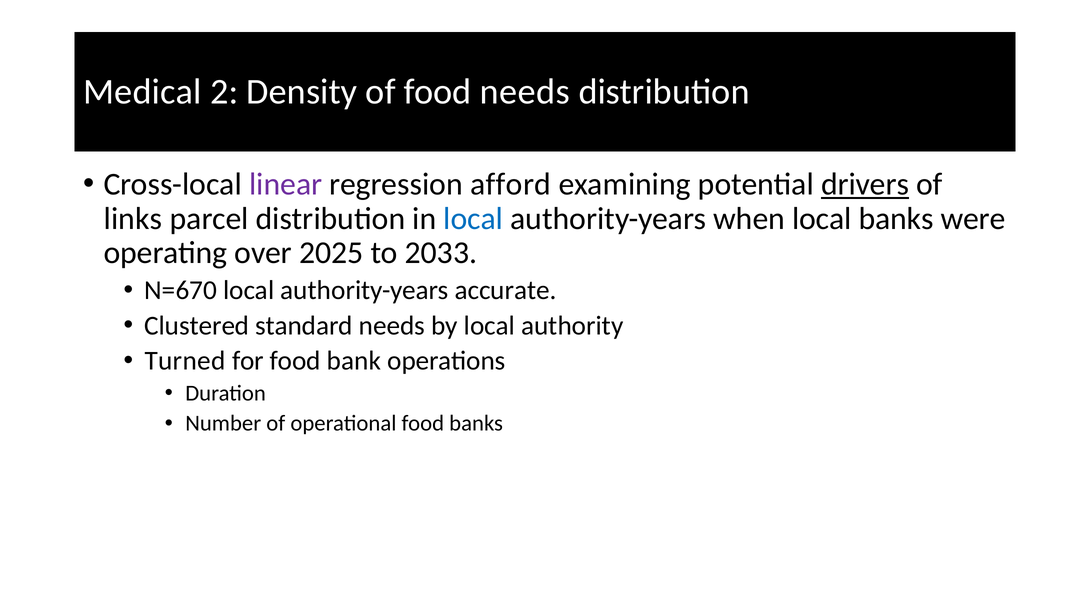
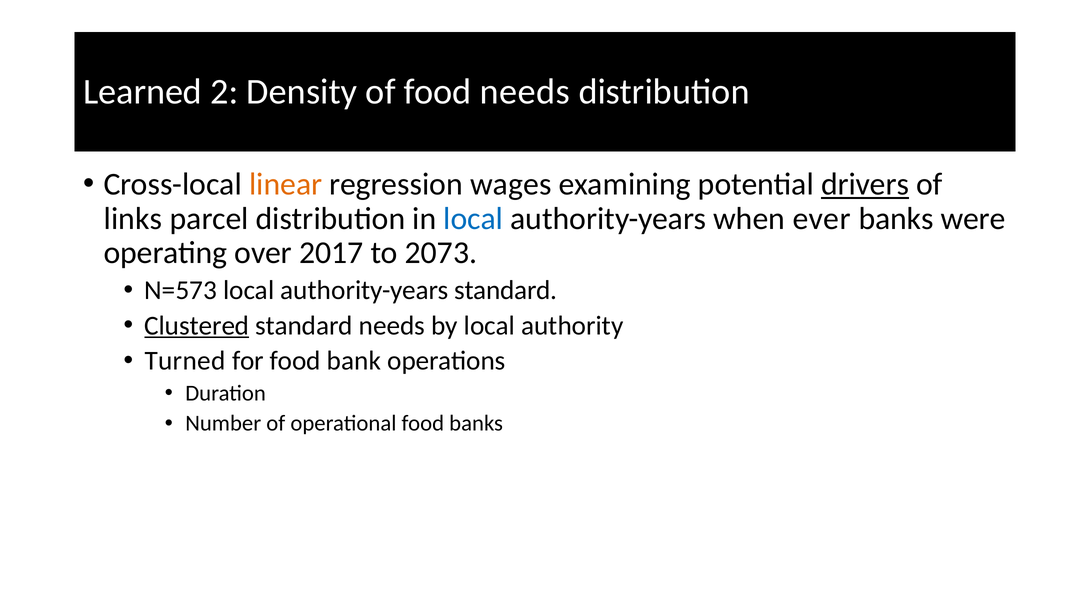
Medical: Medical -> Learned (143, 92)
linear colour: purple -> orange (286, 184)
afford: afford -> wages (511, 184)
when local: local -> ever (822, 219)
2025: 2025 -> 2017 (331, 253)
2033: 2033 -> 2073 (441, 253)
N=670: N=670 -> N=573 (181, 291)
authority-years accurate: accurate -> standard (506, 291)
Clustered underline: none -> present (197, 326)
